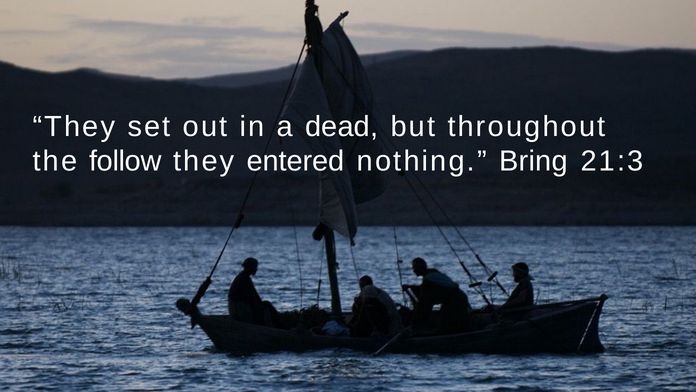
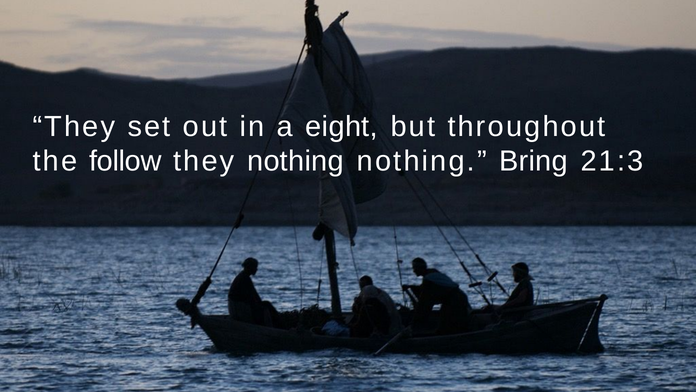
dead: dead -> eight (342, 126)
they entered: entered -> nothing (296, 161)
